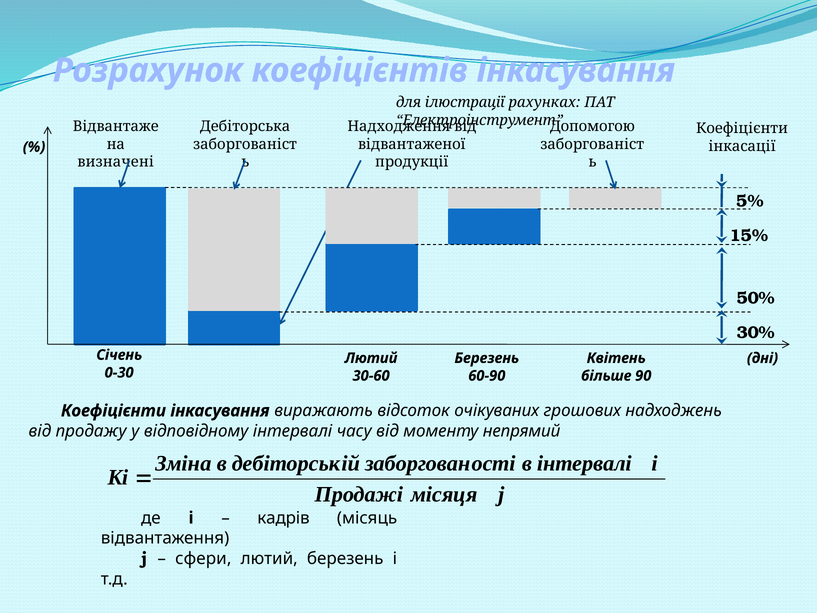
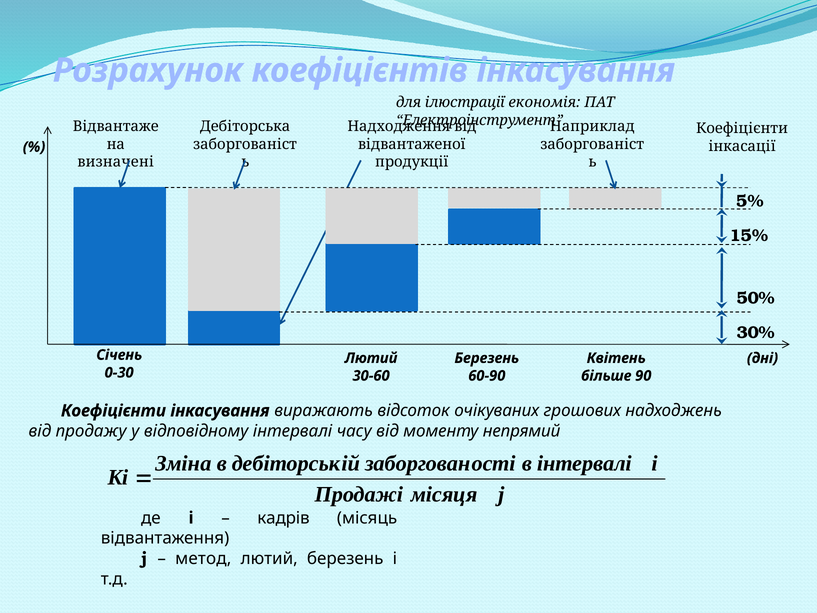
рахунках: рахунках -> економія (544, 102)
Допомогою: Допомогою -> Наприклад (592, 126)
сфери: сфери -> метод (203, 559)
